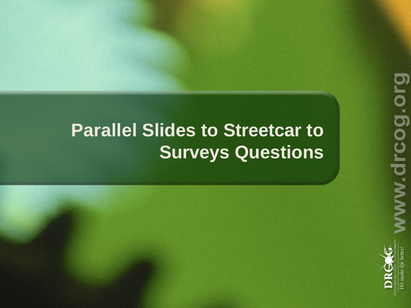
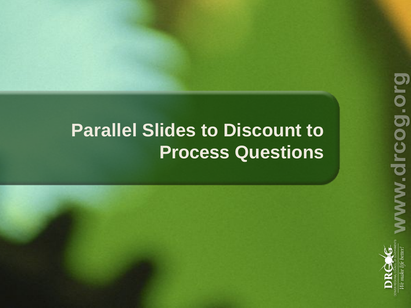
Streetcar: Streetcar -> Discount (263, 131)
Surveys: Surveys -> Process (195, 153)
